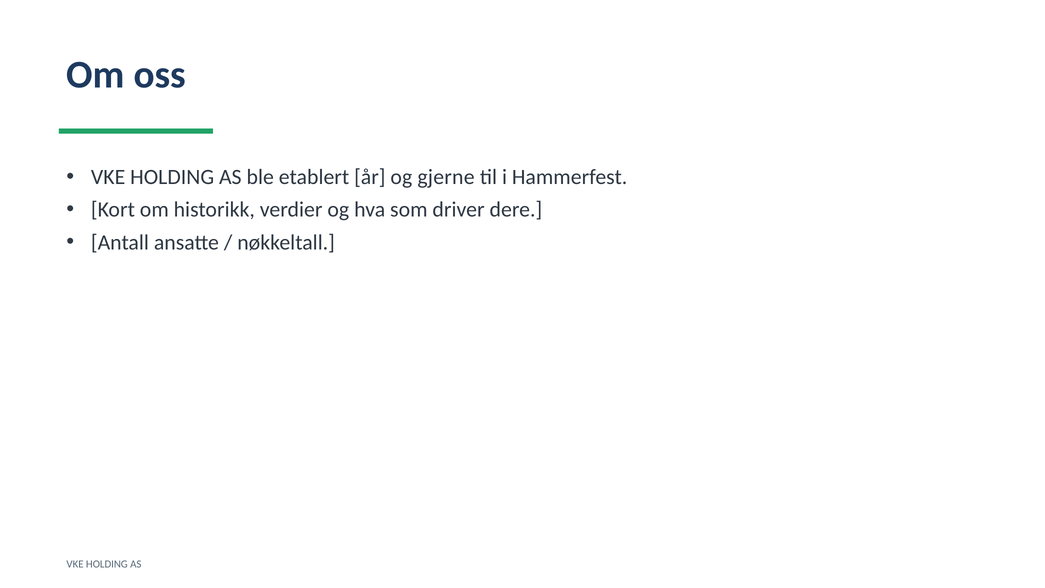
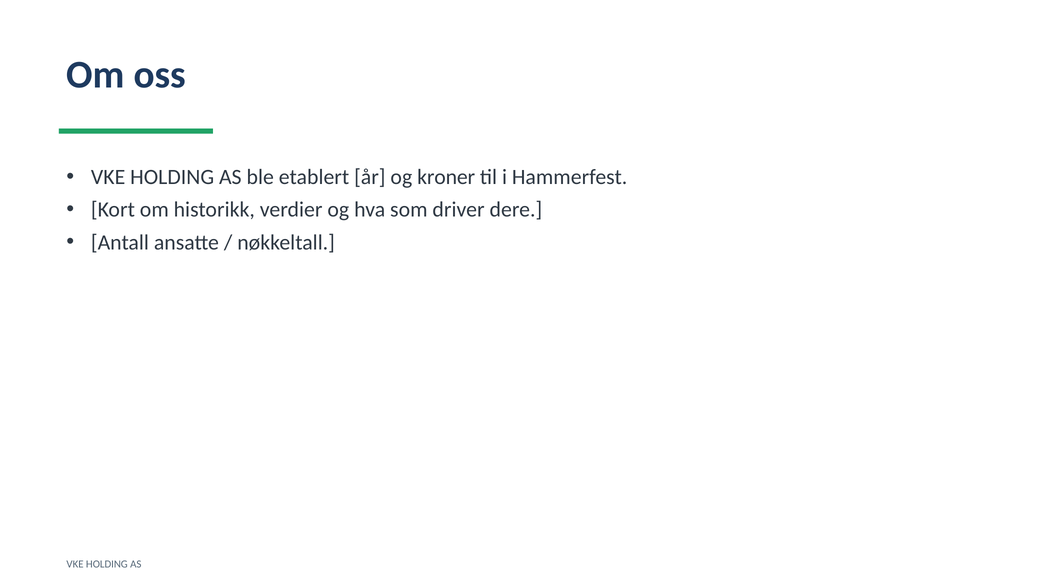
gjerne: gjerne -> kroner (446, 177)
